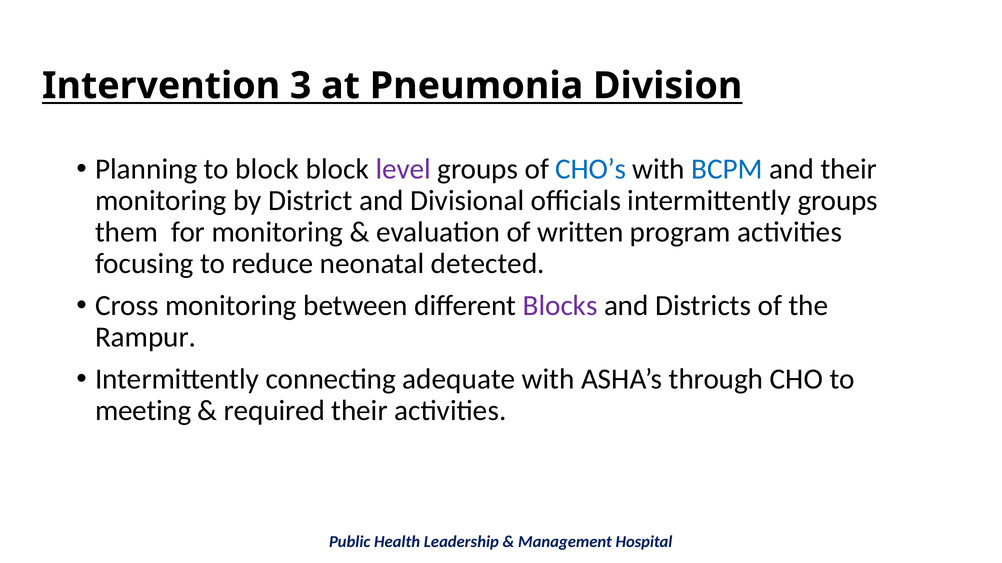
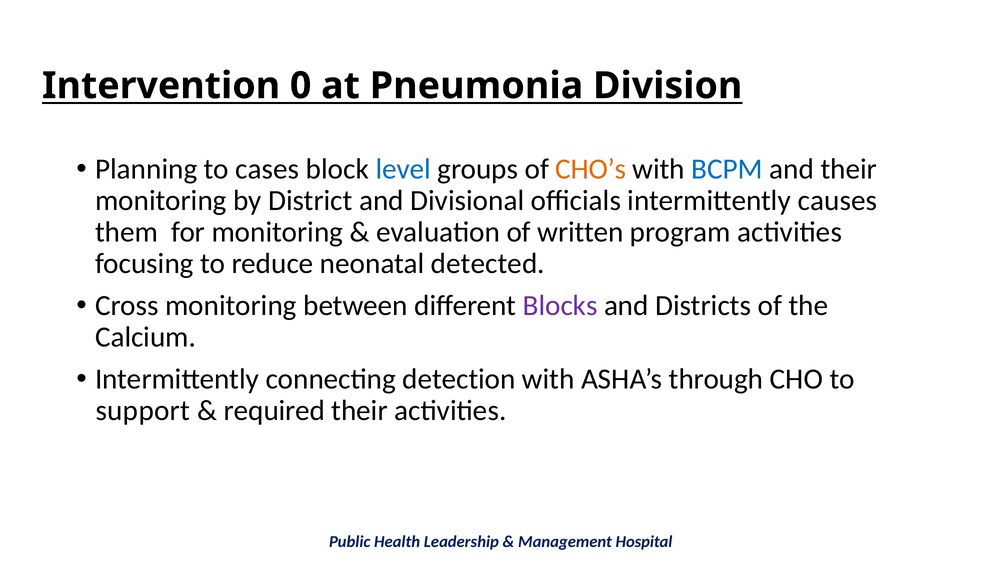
3: 3 -> 0 (301, 86)
to block: block -> cases (267, 169)
level colour: purple -> blue (403, 169)
CHO’s colour: blue -> orange (591, 169)
intermittently groups: groups -> causes (837, 201)
Rampur: Rampur -> Calcium (146, 338)
adequate: adequate -> detection (459, 380)
meeting: meeting -> support (143, 411)
